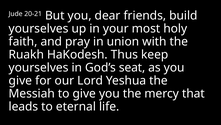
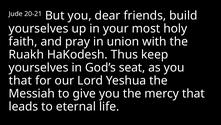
give: give -> that (20, 80)
